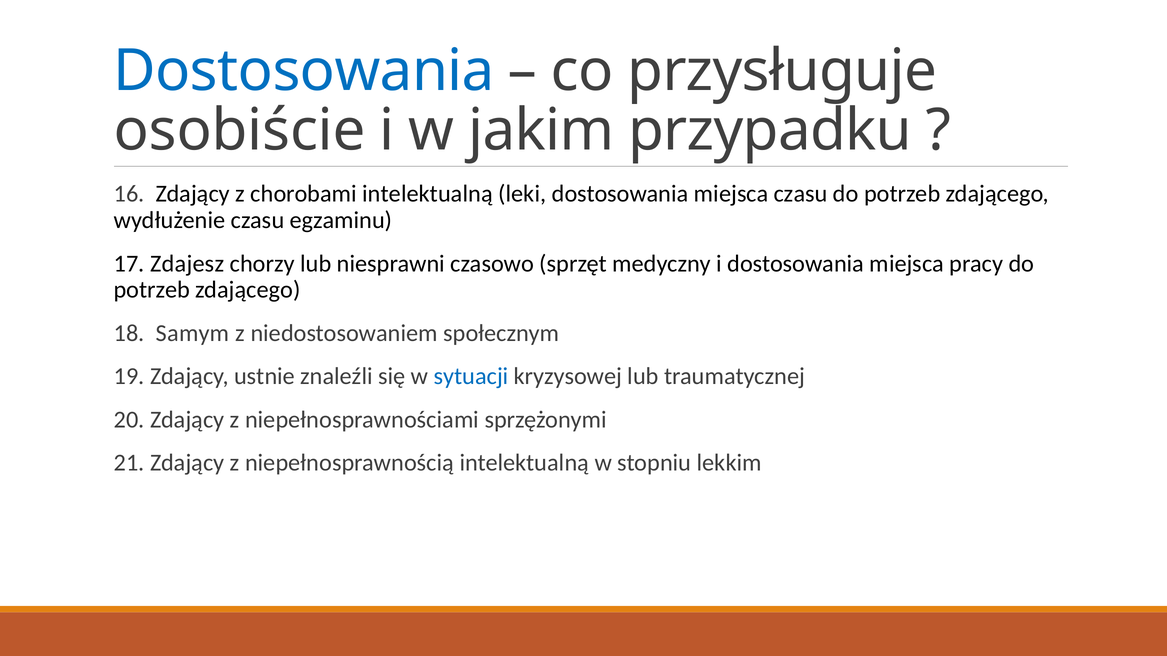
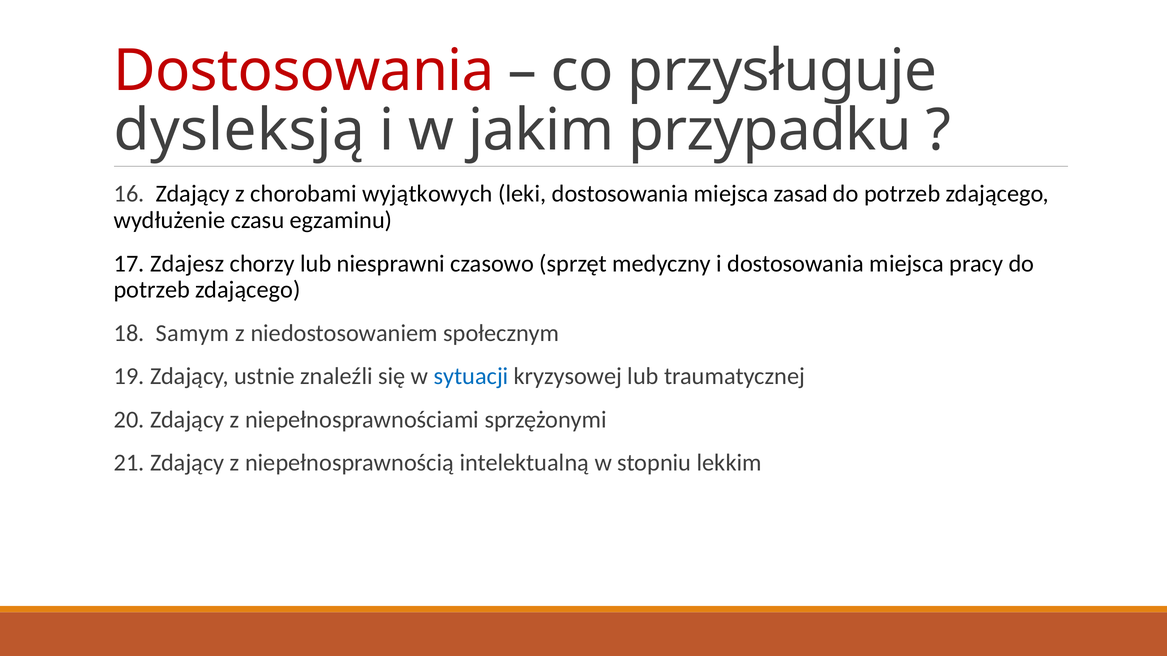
Dostosowania colour: blue -> red (304, 71)
osobiście: osobiście -> dysleksją (239, 131)
chorobami intelektualną: intelektualną -> wyjątkowych (428, 194)
miejsca czasu: czasu -> zasad (801, 194)
